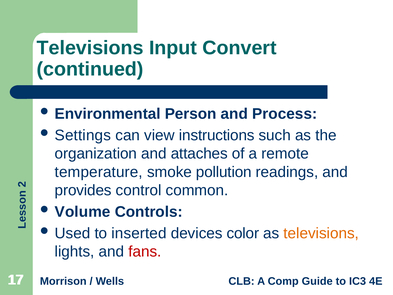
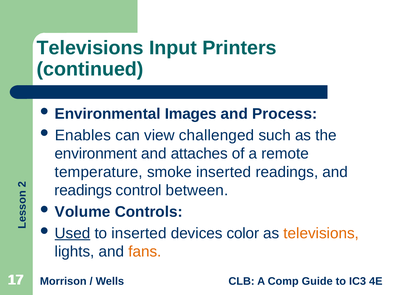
Convert: Convert -> Printers (240, 48)
Person: Person -> Images (191, 114)
Settings: Settings -> Enables (83, 135)
instructions: instructions -> challenged (217, 135)
organization: organization -> environment (96, 154)
smoke pollution: pollution -> inserted (224, 172)
provides: provides -> readings (83, 190)
common: common -> between (197, 190)
Used underline: none -> present (73, 233)
fans colour: red -> orange (145, 251)
